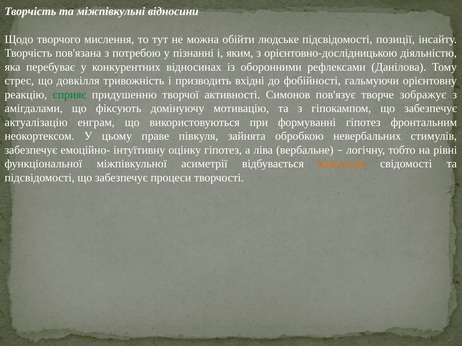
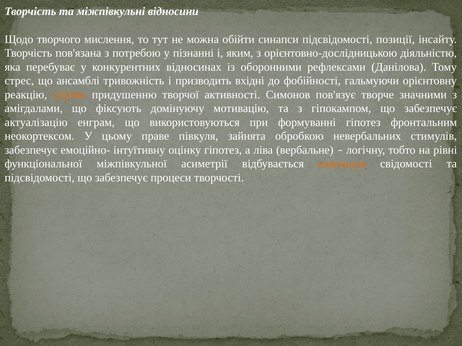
людське: людське -> синапси (279, 39)
довкілля: довкілля -> ансамблі (78, 81)
сприяє colour: green -> orange (70, 95)
зображує: зображує -> значними (423, 95)
